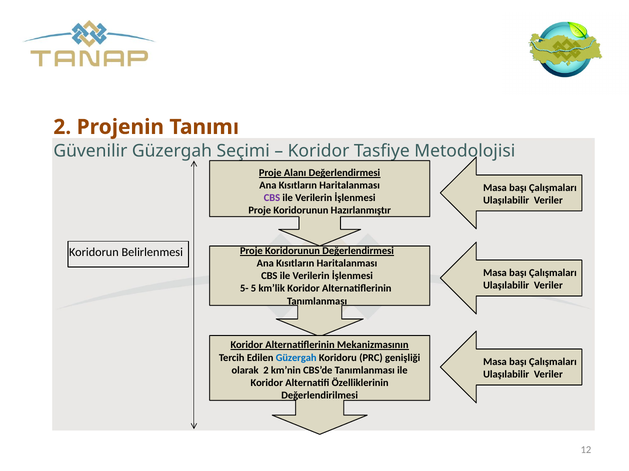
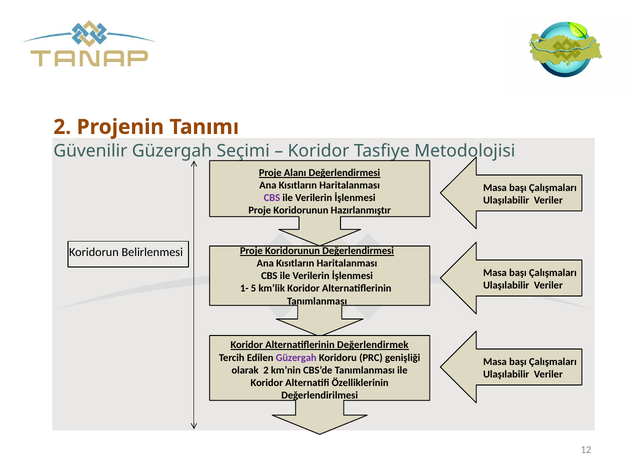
5-: 5- -> 1- (244, 289)
Mekanizmasının: Mekanizmasının -> Değerlendirmek (373, 346)
Güzergah colour: blue -> purple (296, 358)
